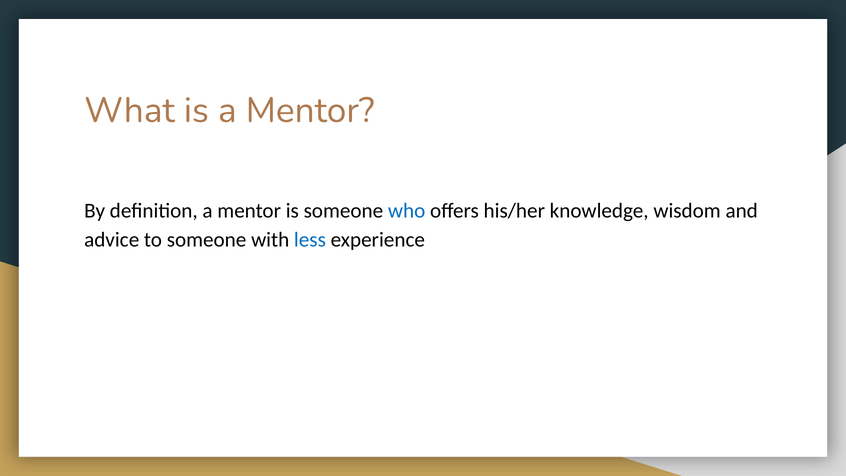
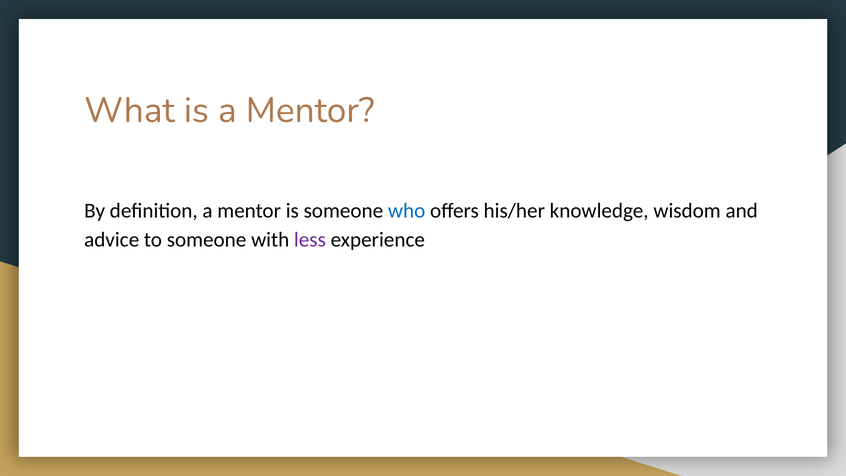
less colour: blue -> purple (310, 240)
